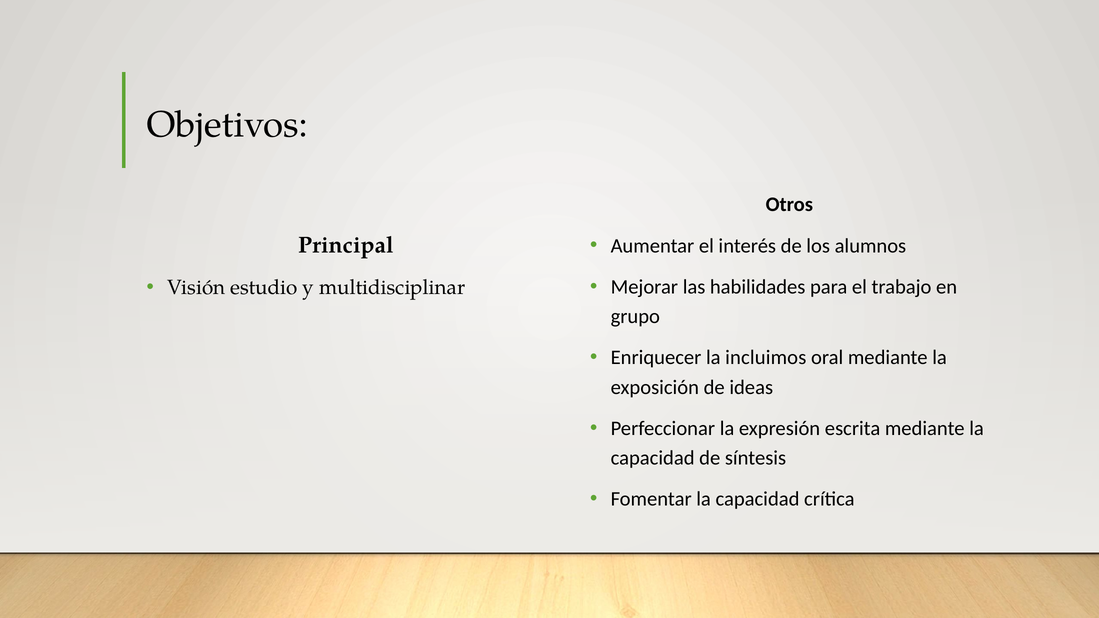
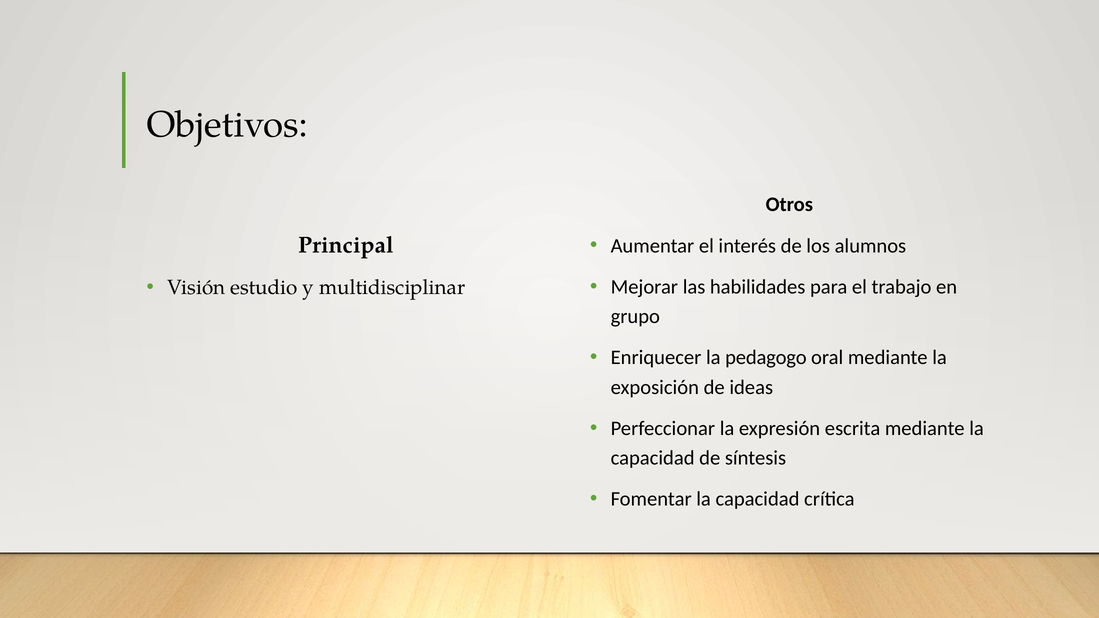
incluimos: incluimos -> pedagogo (766, 358)
